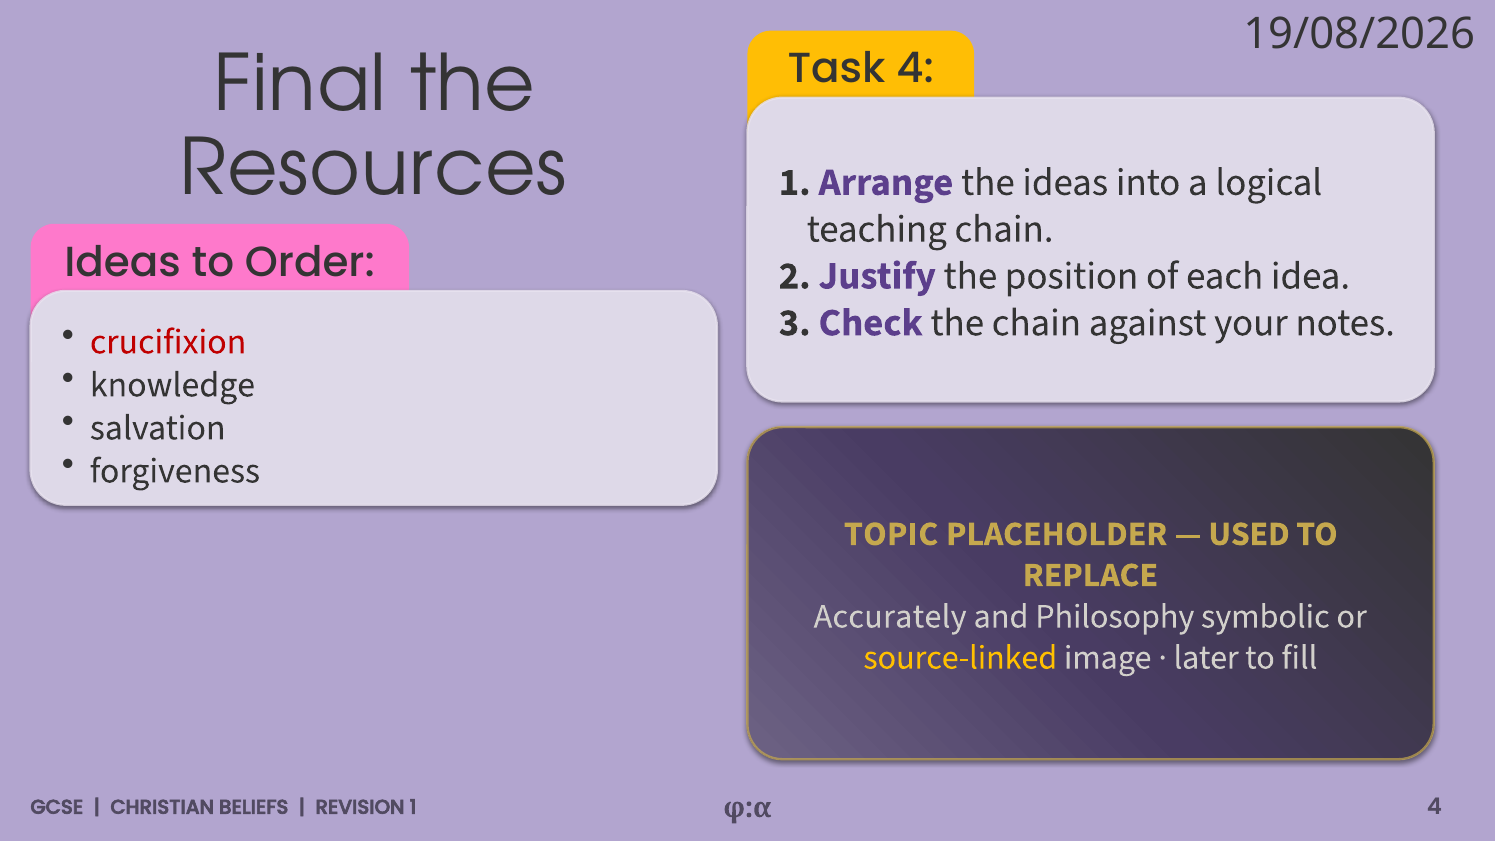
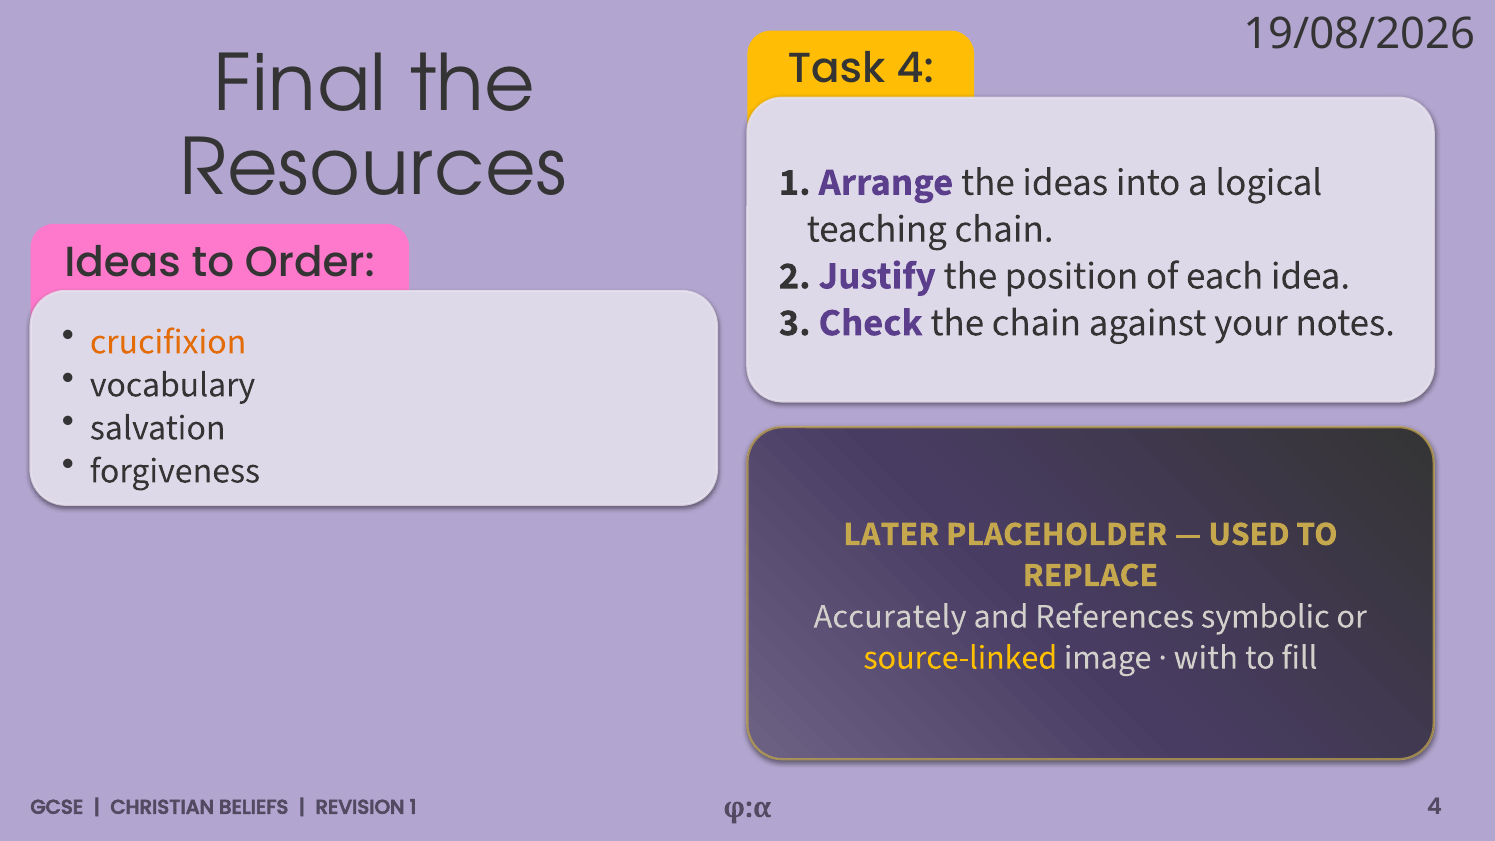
crucifixion colour: red -> orange (168, 342)
knowledge: knowledge -> vocabulary (173, 385)
TOPIC: TOPIC -> LATER (891, 534)
Philosophy: Philosophy -> References (1115, 616)
later: later -> with (1206, 657)
